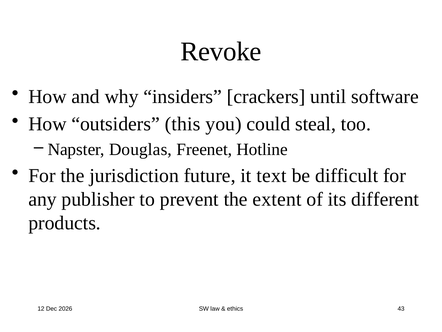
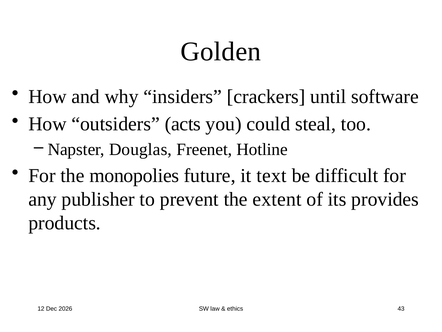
Revoke: Revoke -> Golden (221, 52)
this: this -> acts (183, 124)
jurisdiction: jurisdiction -> monopolies (134, 176)
different: different -> provides (385, 199)
